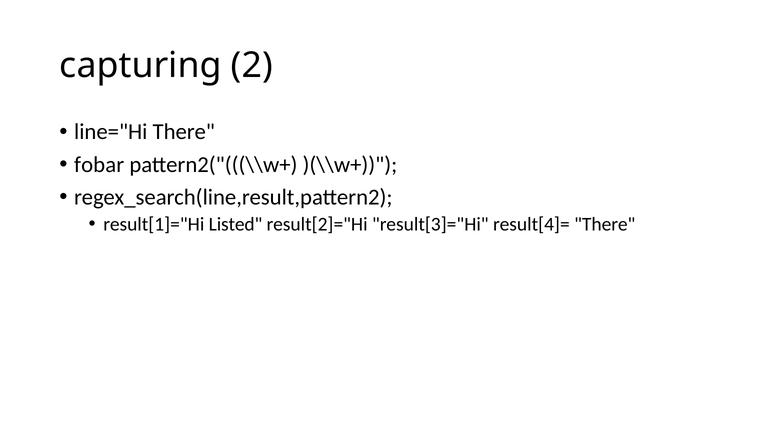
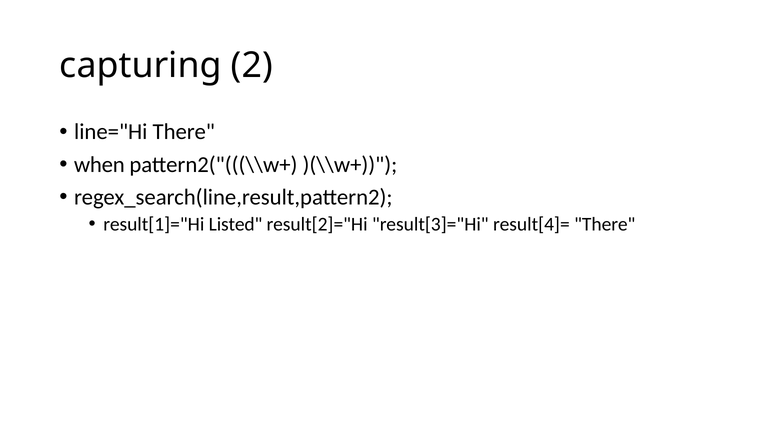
fobar: fobar -> when (99, 164)
